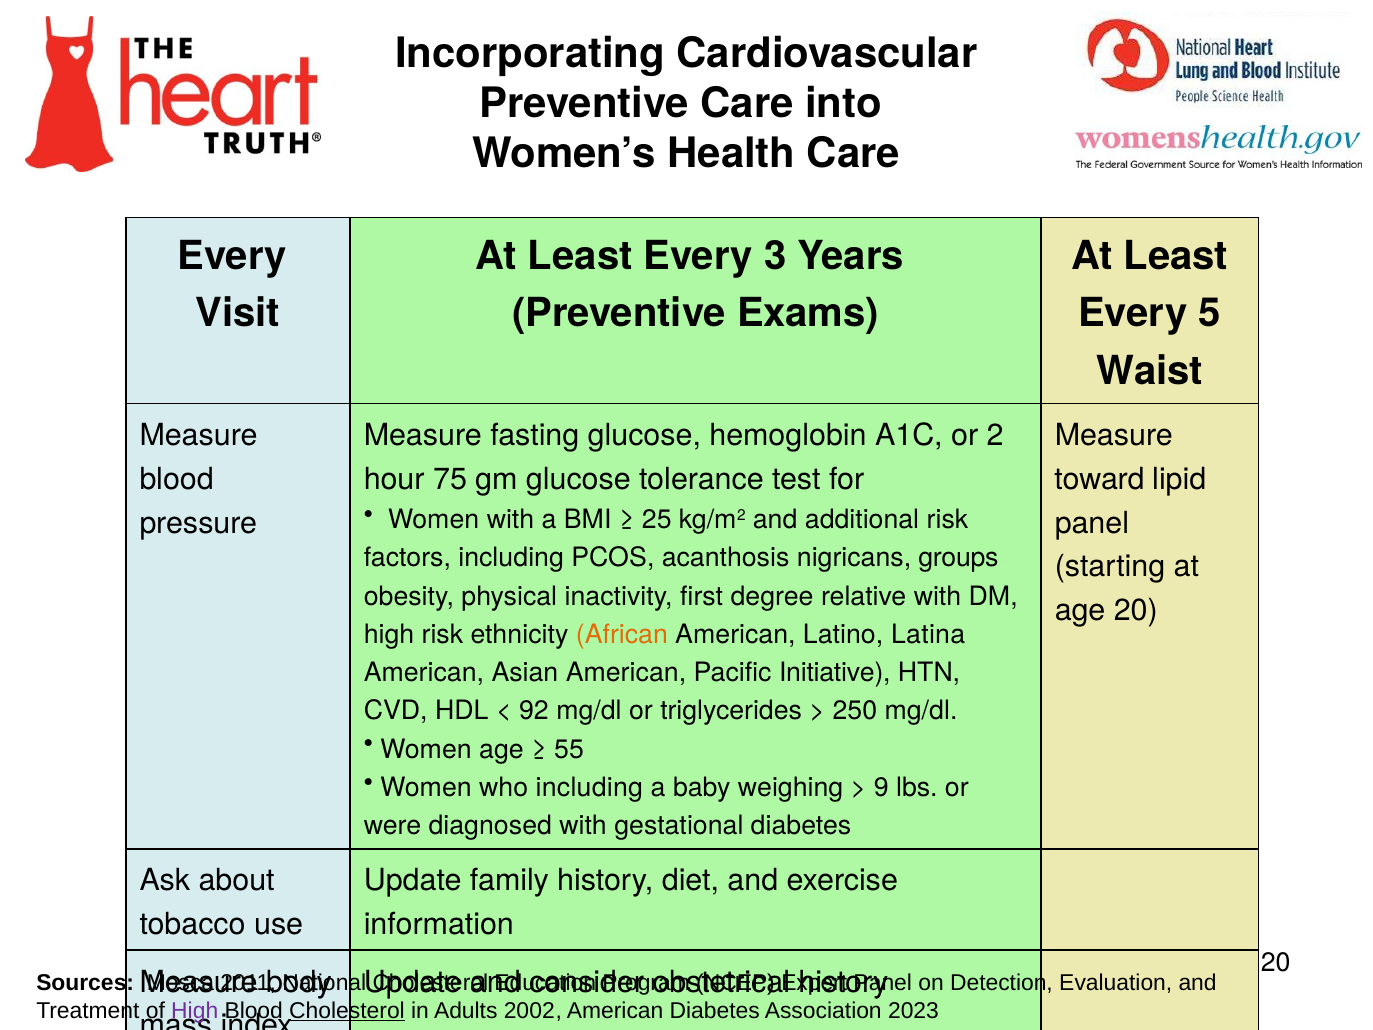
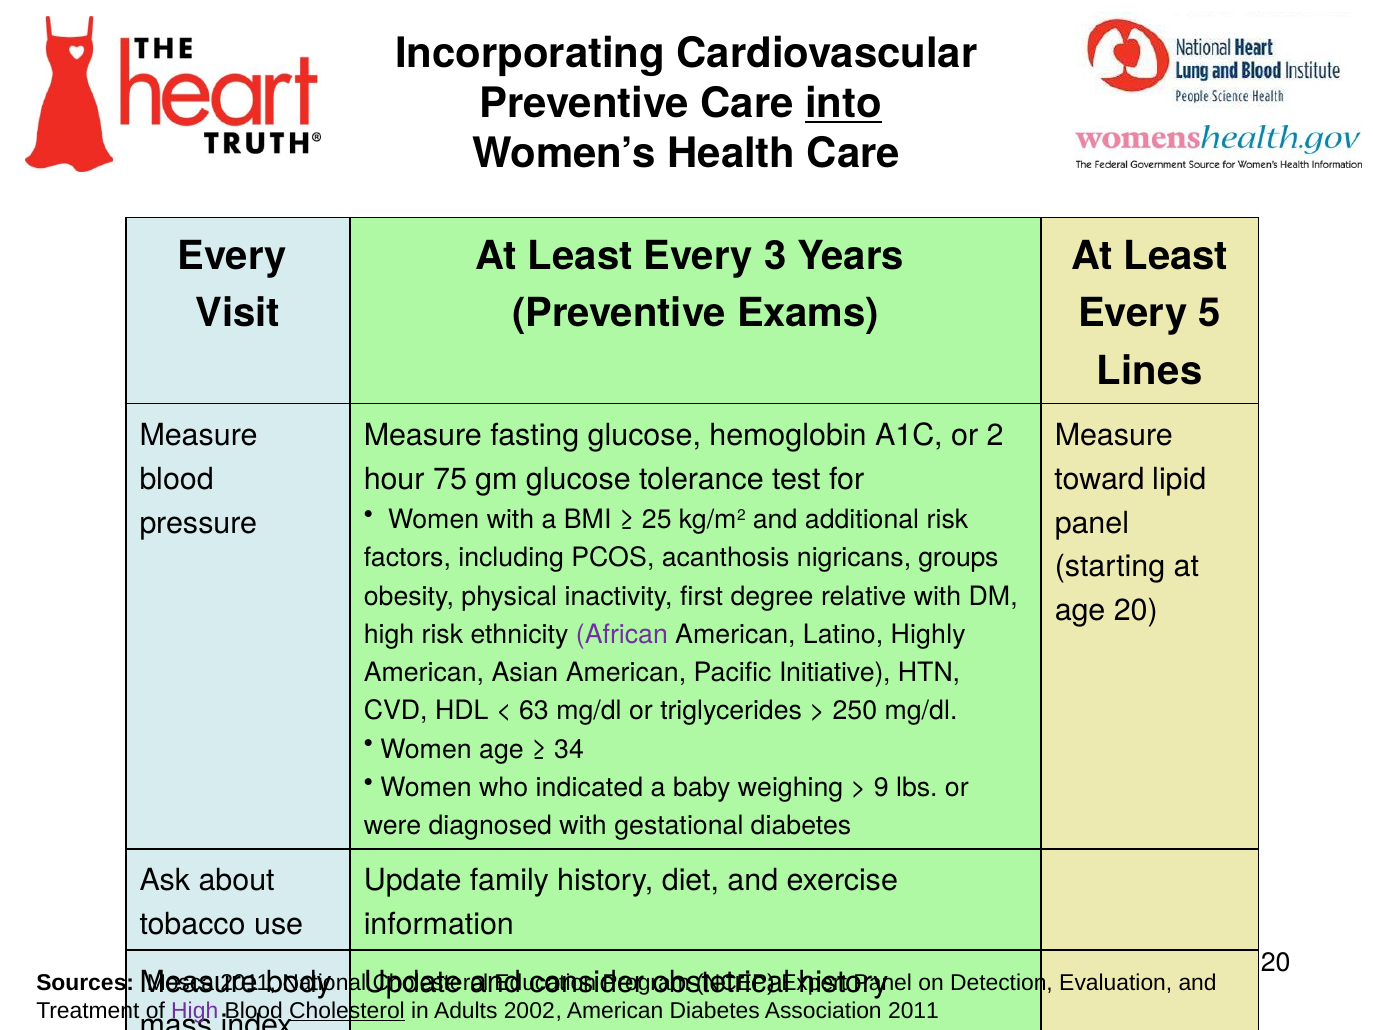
into underline: none -> present (844, 104)
Waist: Waist -> Lines (1150, 371)
African colour: orange -> purple (622, 634)
Latina: Latina -> Highly (928, 634)
92: 92 -> 63 (534, 711)
55: 55 -> 34 (569, 749)
who including: including -> indicated (589, 787)
Association 2023: 2023 -> 2011 (913, 1011)
